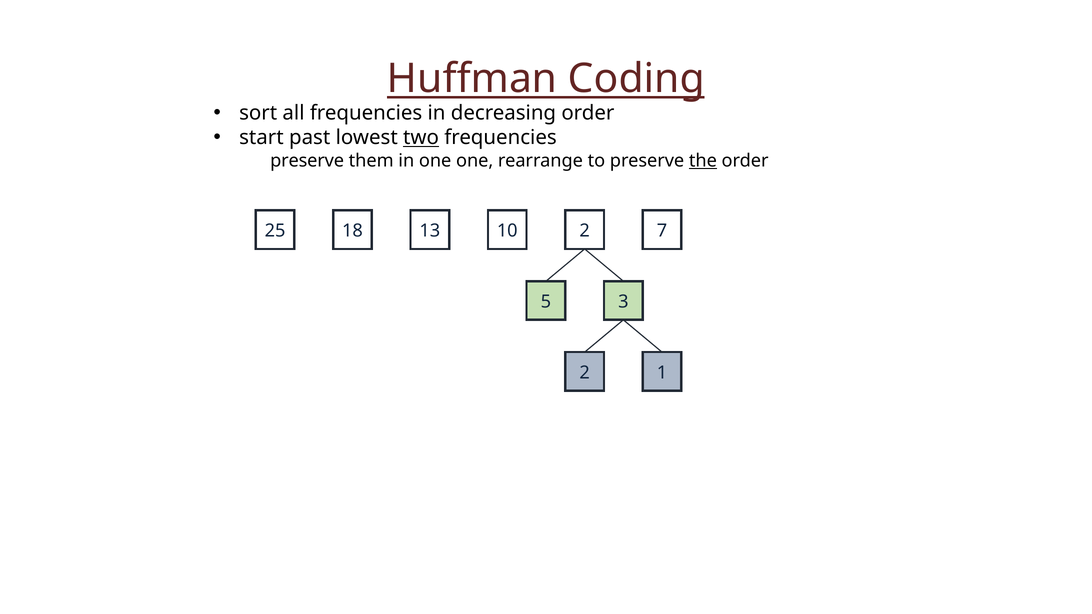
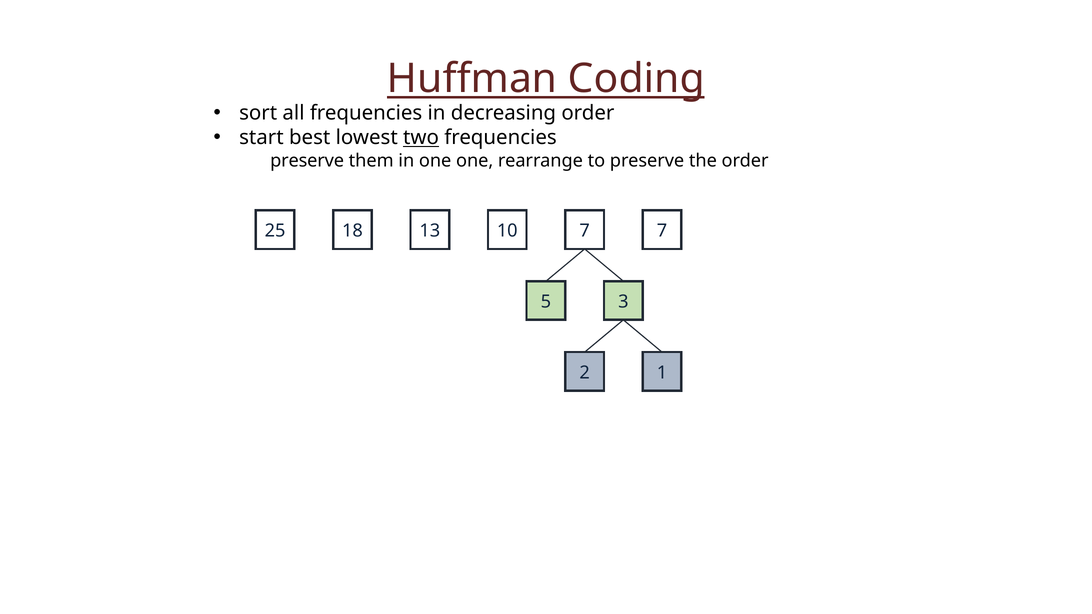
past: past -> best (310, 138)
the underline: present -> none (703, 161)
10 2: 2 -> 7 (585, 231)
